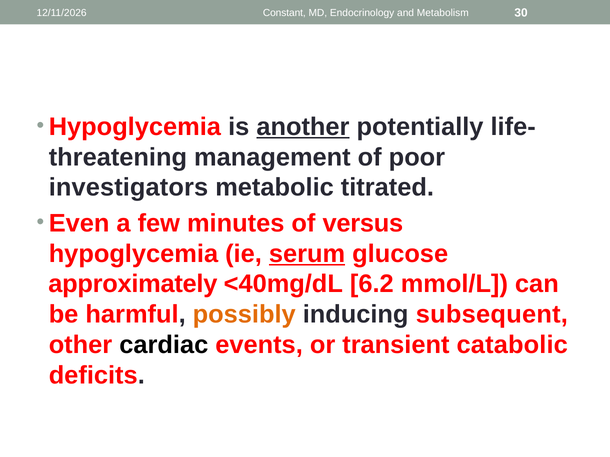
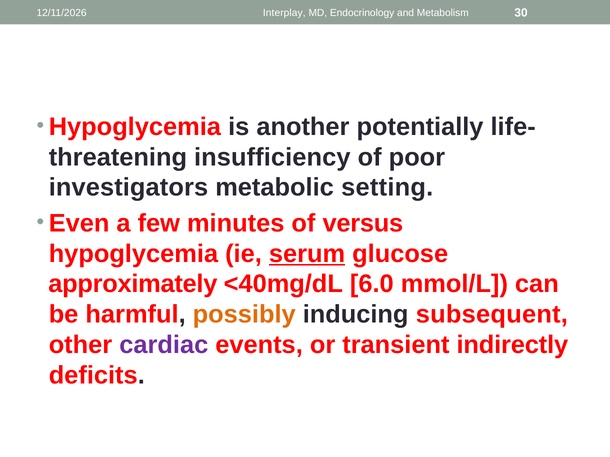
Constant: Constant -> Interplay (284, 13)
another underline: present -> none (303, 127)
management: management -> insufficiency (272, 157)
titrated: titrated -> setting (387, 188)
6.2: 6.2 -> 6.0 (372, 284)
cardiac colour: black -> purple (164, 345)
catabolic: catabolic -> indirectly (512, 345)
